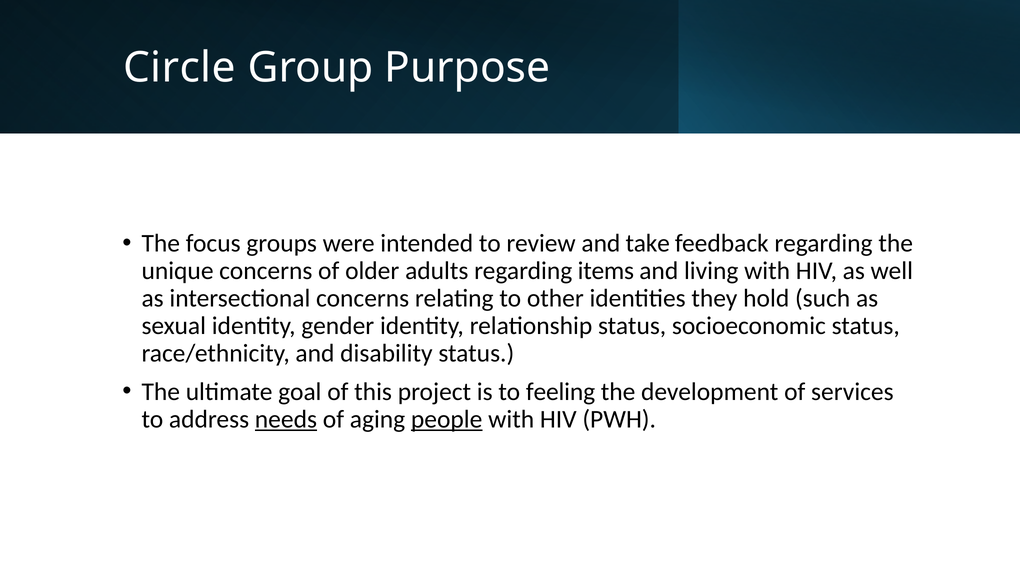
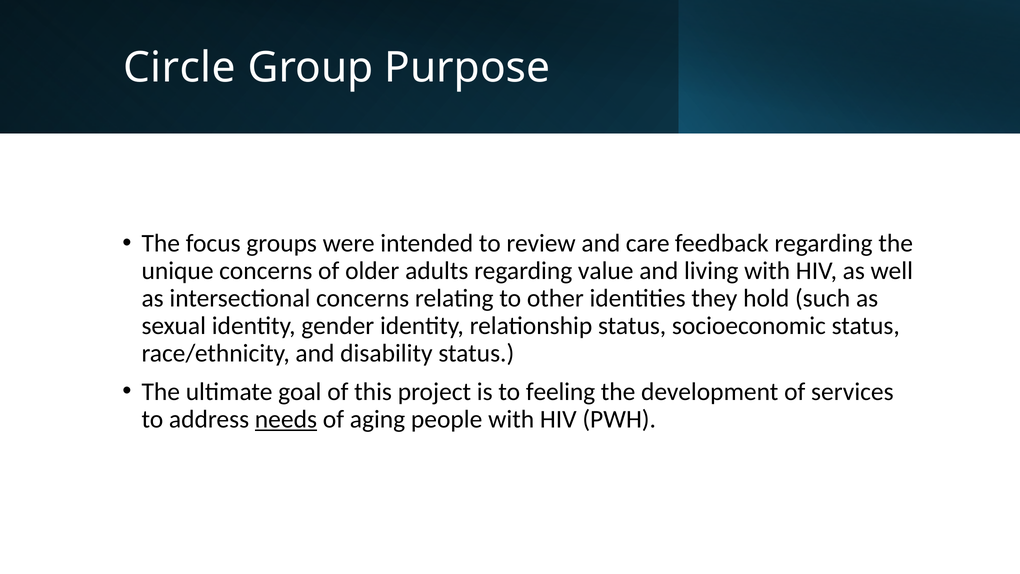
take: take -> care (648, 243)
items: items -> value (606, 271)
people underline: present -> none (447, 419)
